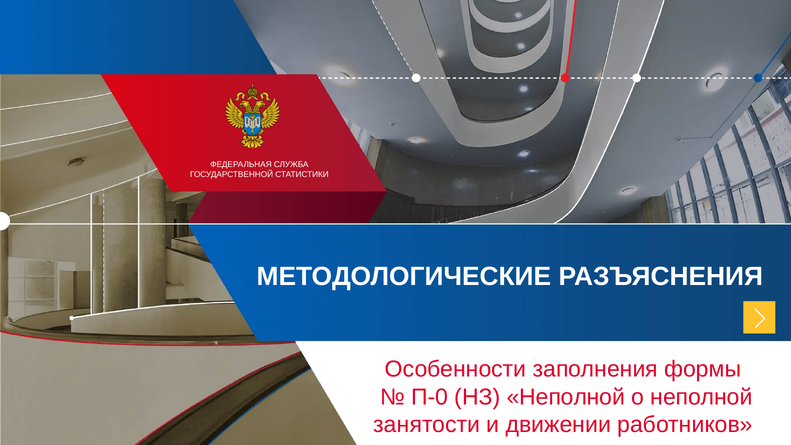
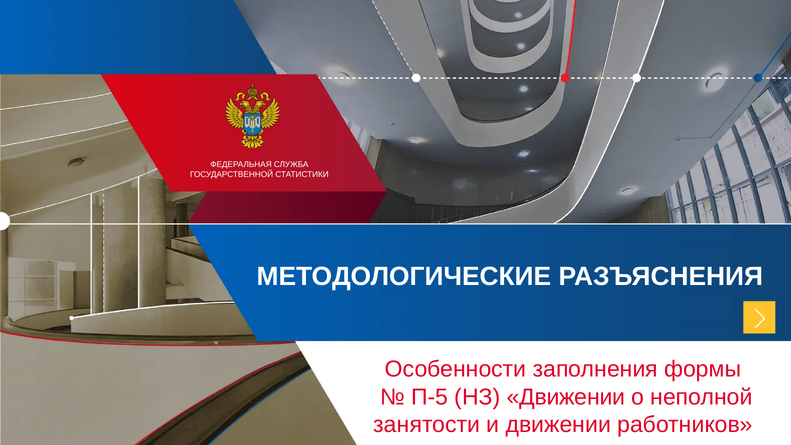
П-0: П-0 -> П-5 (430, 397)
НЗ Неполной: Неполной -> Движении (566, 397)
